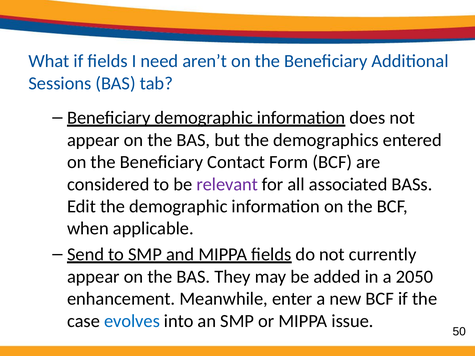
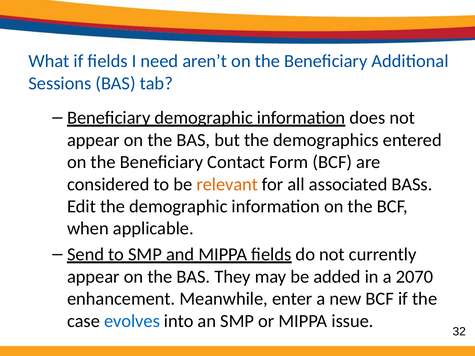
relevant colour: purple -> orange (227, 184)
2050: 2050 -> 2070 (414, 277)
50: 50 -> 32 (459, 332)
